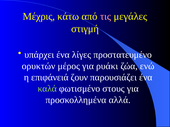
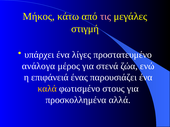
Μέχρις: Μέχρις -> Μήκος (39, 16)
ορυκτών: ορυκτών -> ανάλογα (39, 66)
ρυάκι: ρυάκι -> στενά (107, 66)
ζουν: ζουν -> ένας (79, 78)
καλά colour: light green -> yellow (47, 89)
